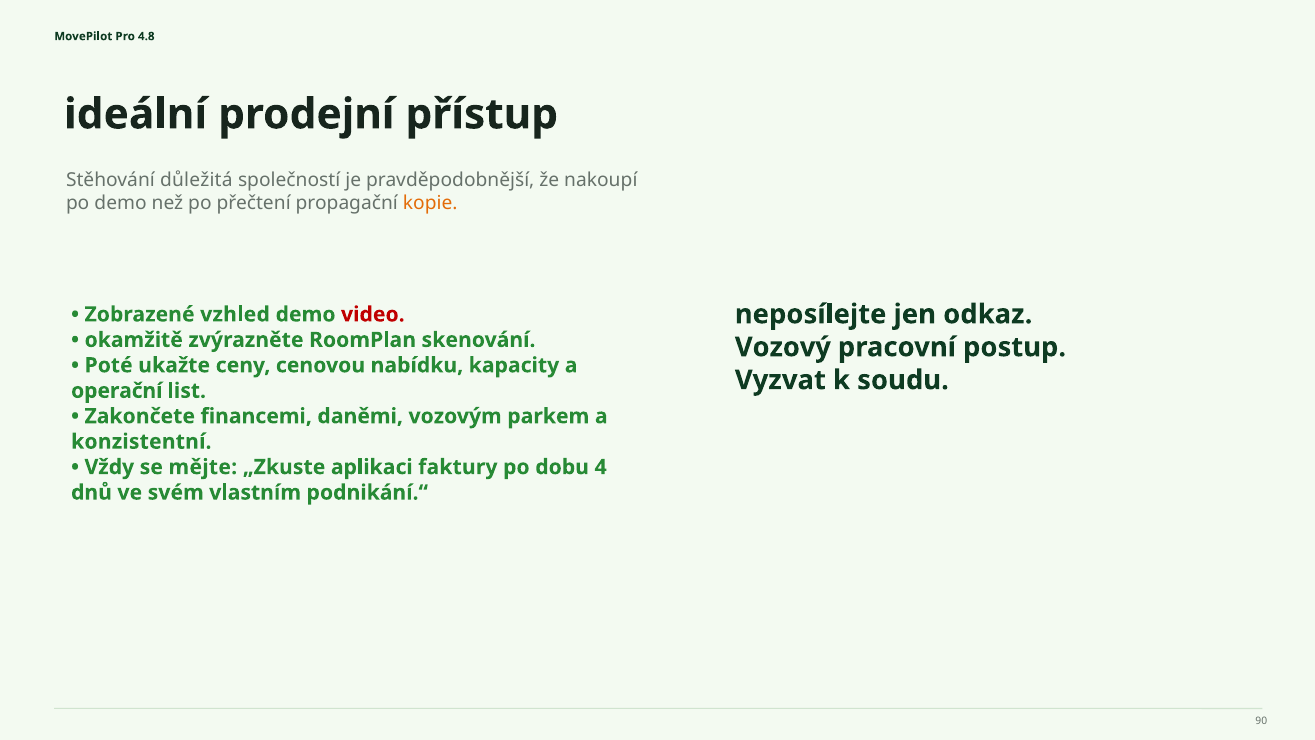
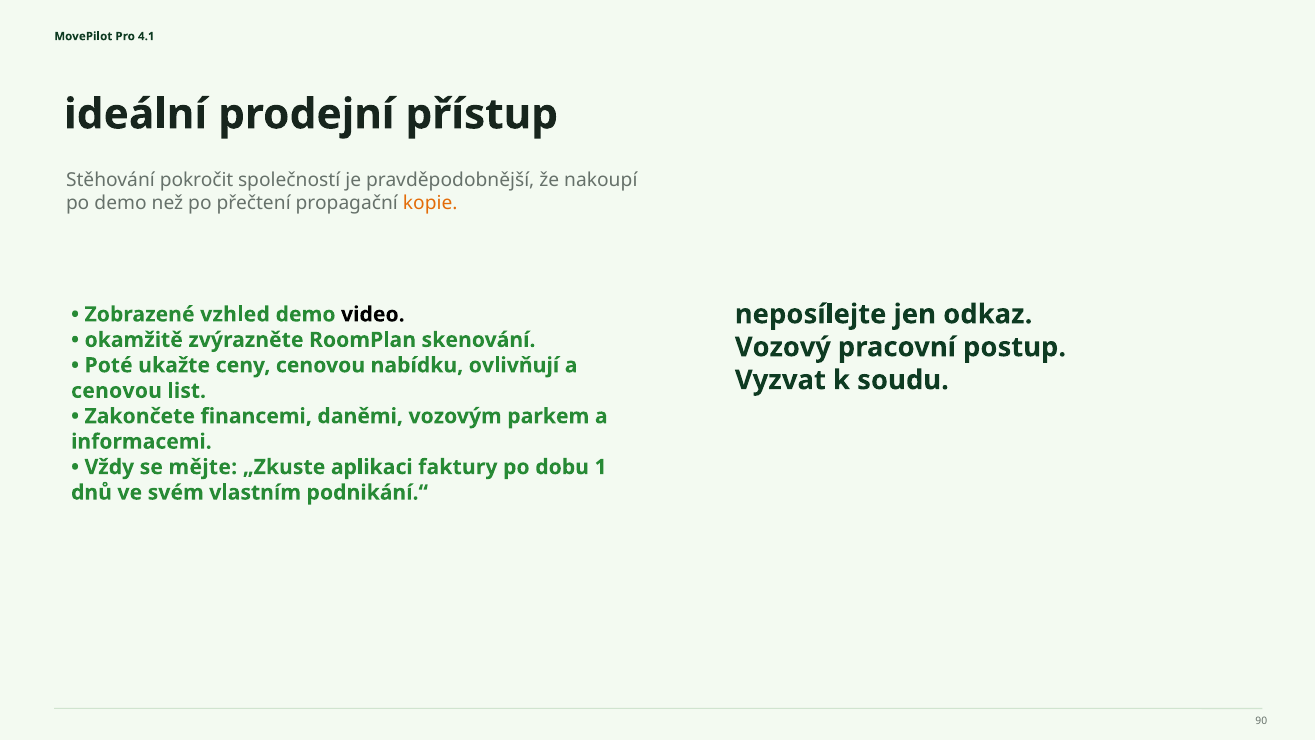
4.8: 4.8 -> 4.1 (146, 36)
důležitá: důležitá -> pokročit (197, 180)
video colour: red -> black (373, 314)
kapacity: kapacity -> ovlivňují (514, 365)
operační: operační -> cenovou (117, 391)
konzistentní: konzistentní -> informacemi (141, 442)
4: 4 -> 1 (601, 467)
